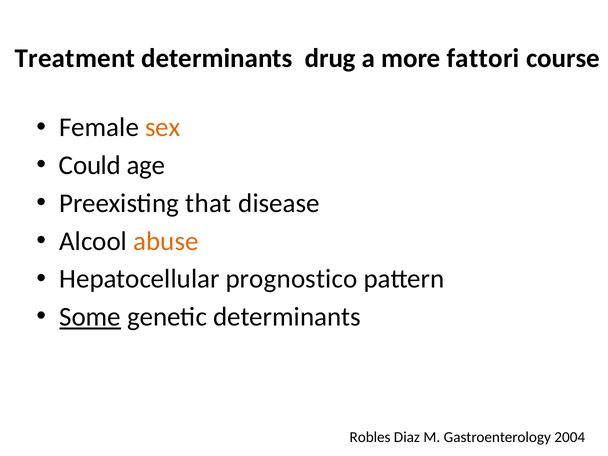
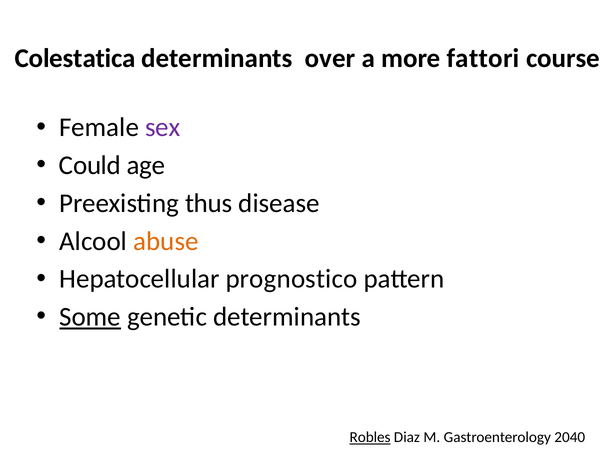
Treatment: Treatment -> Colestatica (75, 58)
drug: drug -> over (330, 58)
sex colour: orange -> purple (163, 128)
that: that -> thus (209, 203)
Robles underline: none -> present (370, 437)
2004: 2004 -> 2040 (570, 437)
